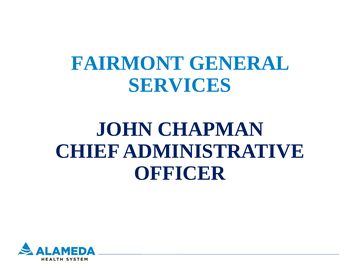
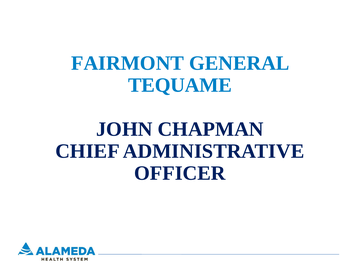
SERVICES: SERVICES -> TEQUAME (180, 85)
